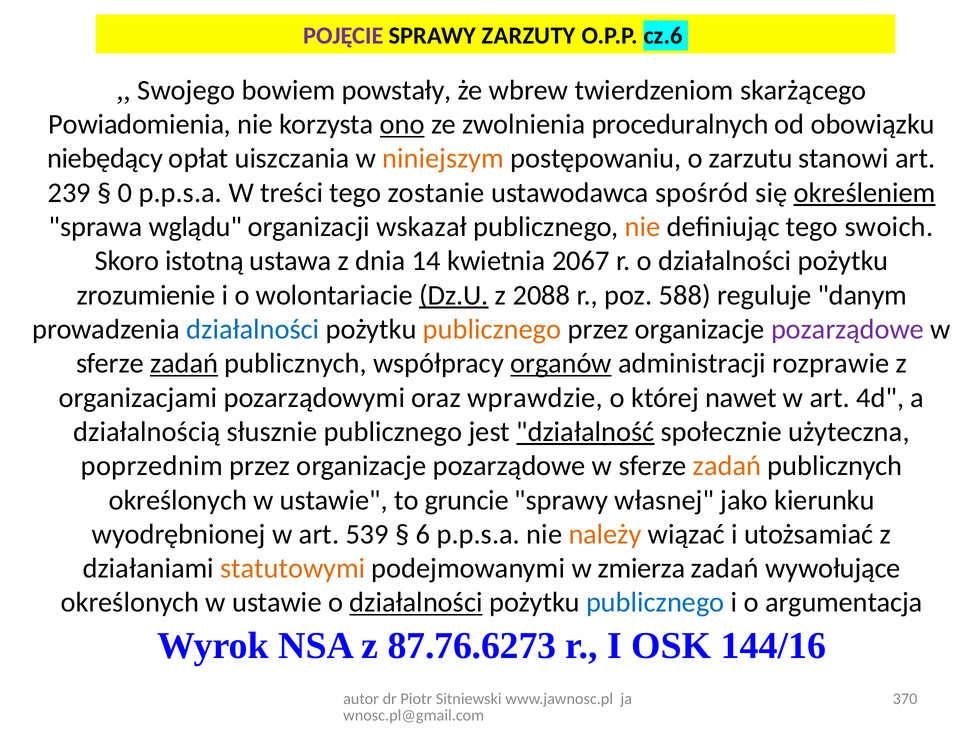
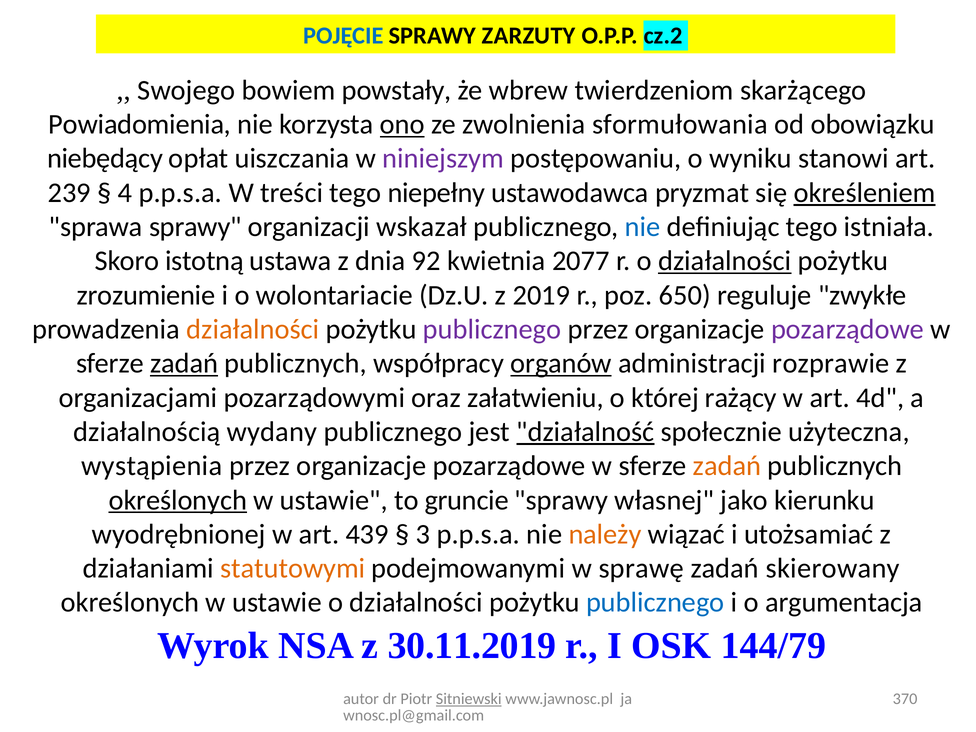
POJĘCIE colour: purple -> blue (343, 36)
cz.6: cz.6 -> cz.2 (663, 36)
proceduralnych: proceduralnych -> sformułowania (680, 124)
niniejszym colour: orange -> purple (443, 159)
zarzutu: zarzutu -> wyniku (751, 159)
0: 0 -> 4 (125, 193)
zostanie: zostanie -> niepełny (436, 193)
spośród: spośród -> pryzmat (702, 193)
sprawa wglądu: wglądu -> sprawy (195, 227)
nie colour: orange -> blue (643, 227)
swoich: swoich -> istniała (889, 227)
14: 14 -> 92 (426, 261)
2067: 2067 -> 2077 (581, 261)
działalności underline: none -> present (725, 261)
Dz.U underline: present -> none (454, 295)
2088: 2088 -> 2019 (541, 295)
588: 588 -> 650 (685, 295)
danym: danym -> zwykłe (862, 295)
działalności colour: blue -> orange (253, 329)
publicznego colour: orange -> purple (492, 329)
wprawdzie: wprawdzie -> załatwieniu (535, 398)
nawet: nawet -> rażący (741, 398)
słusznie: słusznie -> wydany (272, 432)
poprzednim: poprzednim -> wystąpienia (152, 466)
określonych underline: none -> present (178, 500)
539: 539 -> 439 (367, 534)
6: 6 -> 3 (423, 534)
zmierza: zmierza -> sprawę (641, 568)
wywołujące: wywołujące -> skierowany (833, 568)
działalności underline: present -> none (416, 603)
87.76.6273: 87.76.6273 -> 30.11.2019 (472, 646)
144/16: 144/16 -> 144/79 (774, 646)
Sitniewski underline: none -> present (469, 699)
